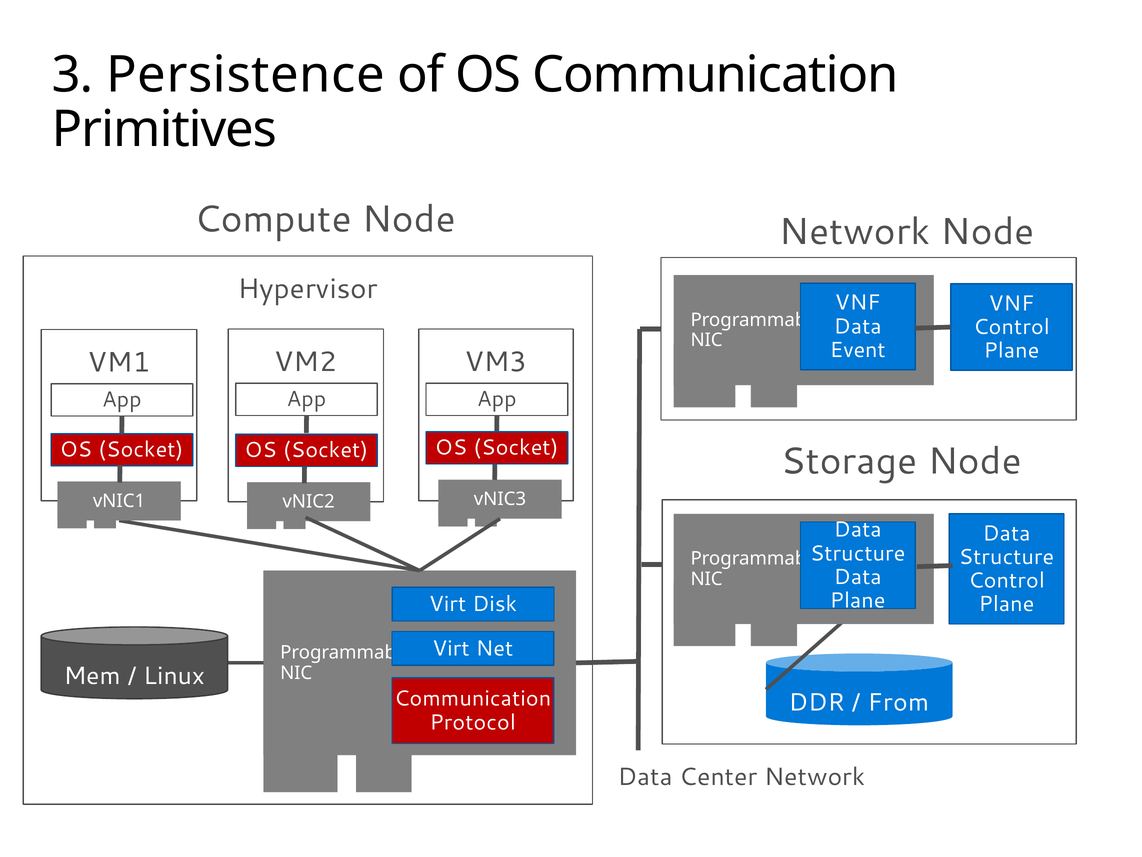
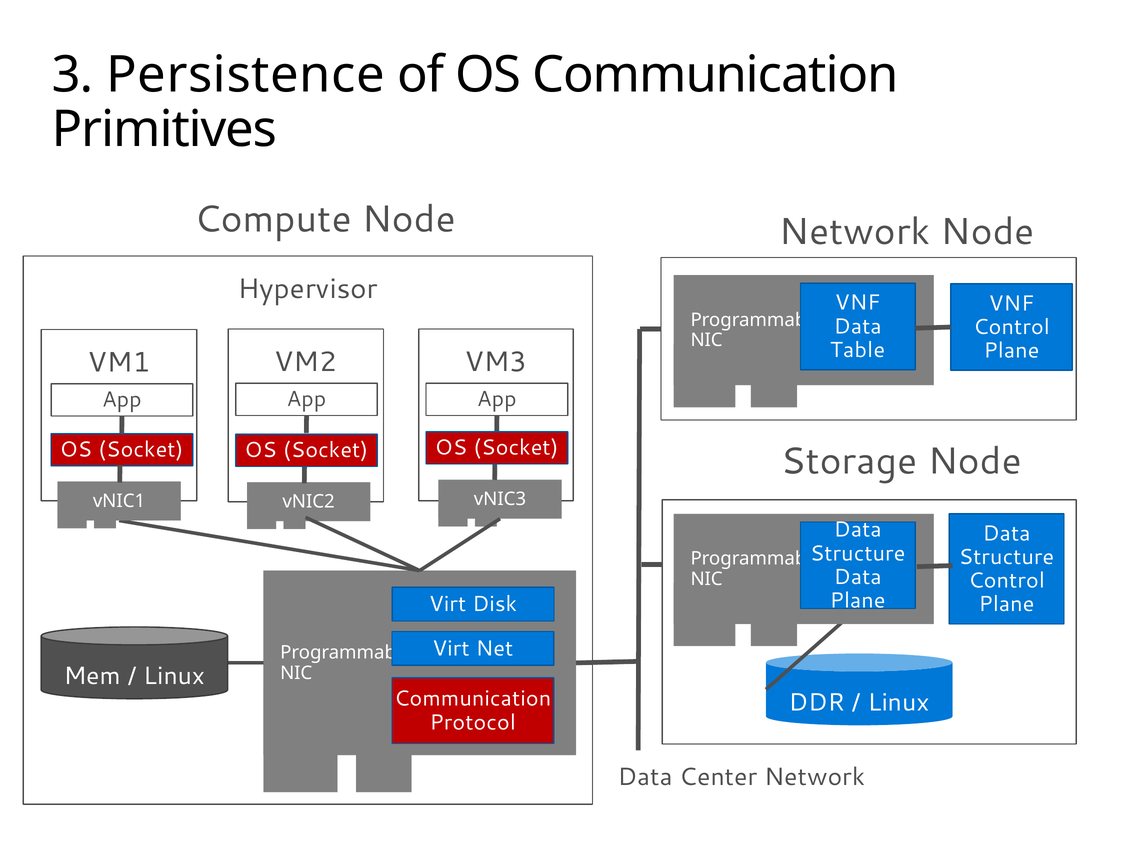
Event: Event -> Table (858, 350)
From: From -> Linux (899, 702)
